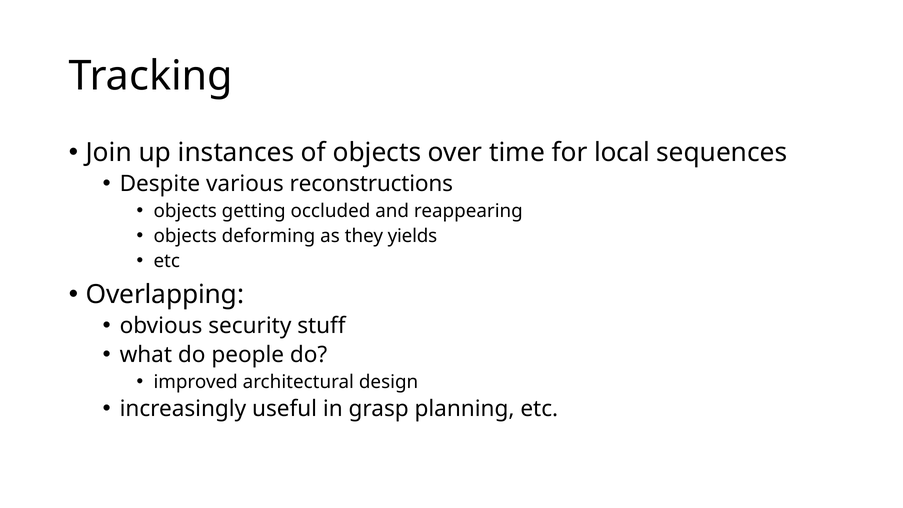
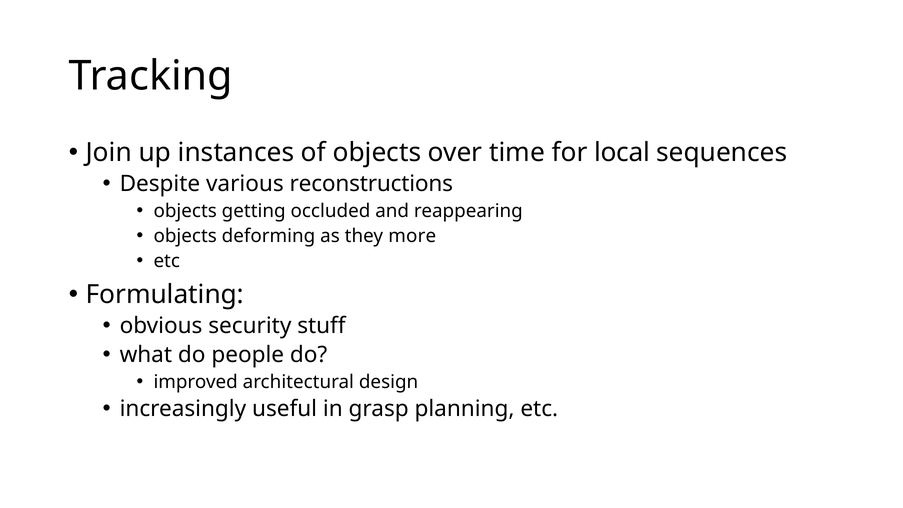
yields: yields -> more (412, 236)
Overlapping: Overlapping -> Formulating (165, 295)
